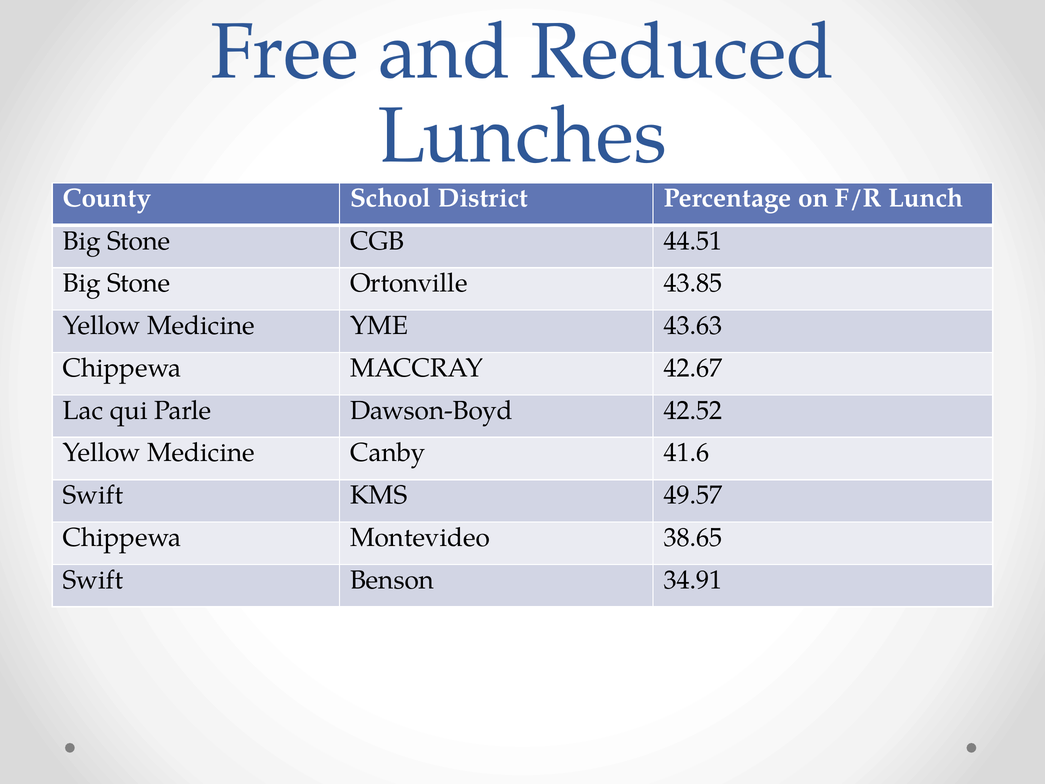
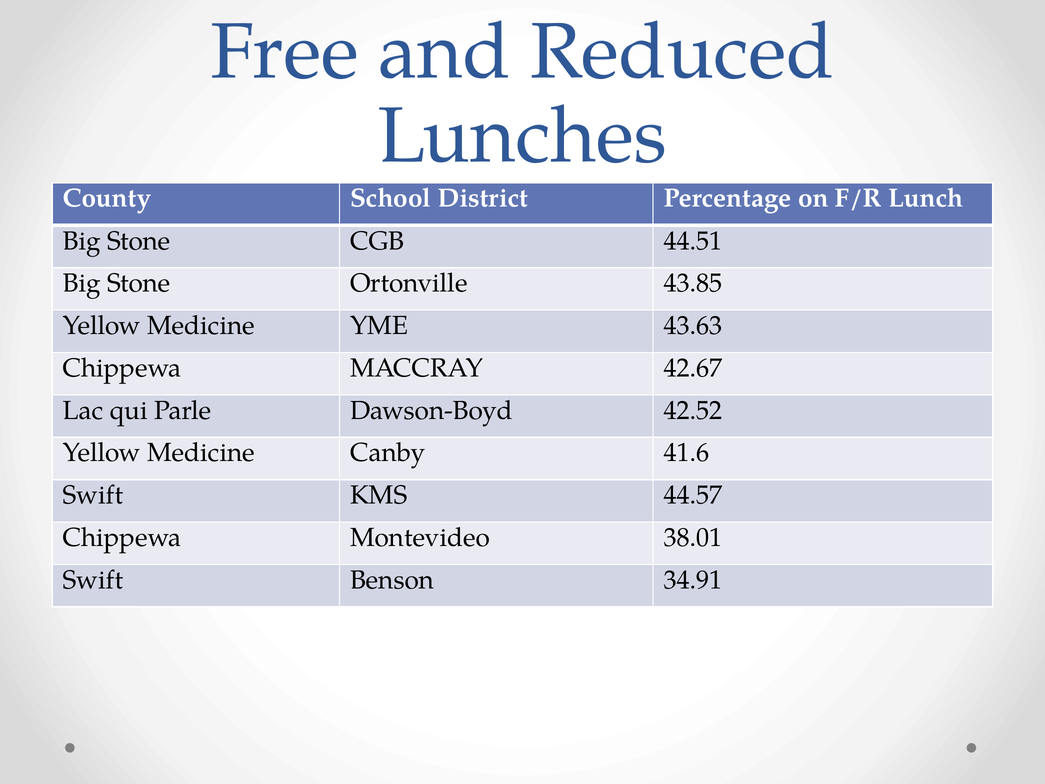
49.57: 49.57 -> 44.57 (693, 495)
38.65: 38.65 -> 38.01 (693, 537)
